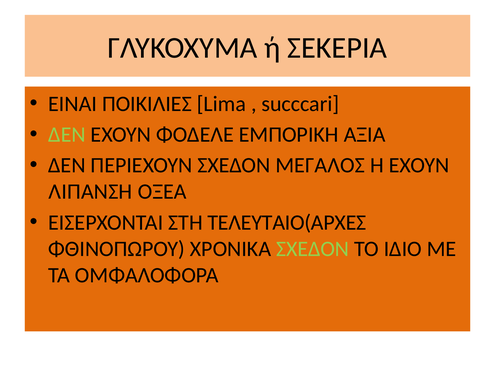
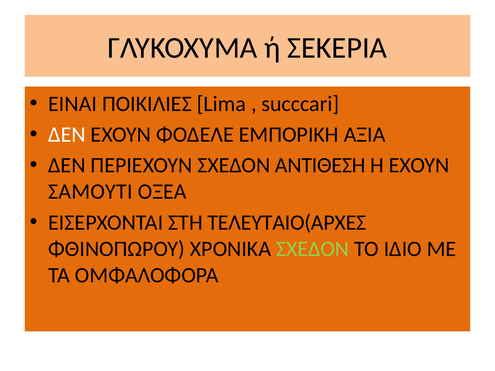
ΔΕΝ colour: light green -> white (67, 135)
ΜΕΓΑΛΟΣ: ΜΕΓΑΛΟΣ -> ΑΝΤΙΘΕΣΗ (320, 165)
ΛΙΠΑΝΣΗ: ΛΙΠΑΝΣΗ -> ΣΑΜΟΥΤΙ (90, 192)
